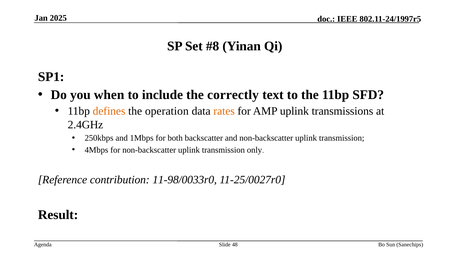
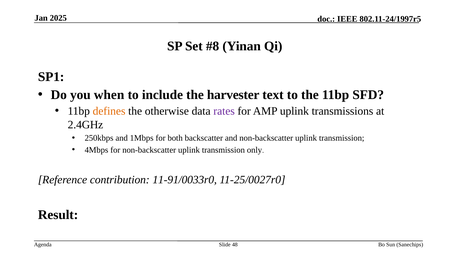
correctly: correctly -> harvester (233, 95)
operation: operation -> otherwise (167, 111)
rates colour: orange -> purple (224, 111)
11-98/0033r0: 11-98/0033r0 -> 11-91/0033r0 (185, 180)
